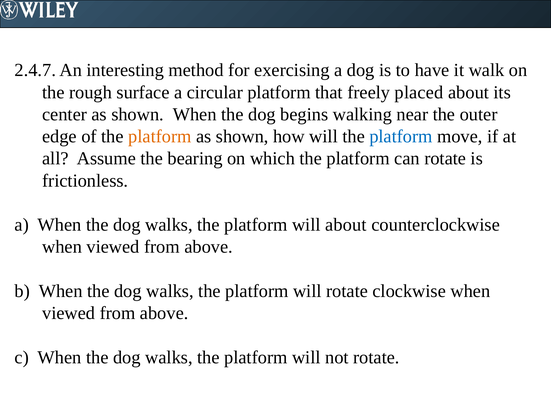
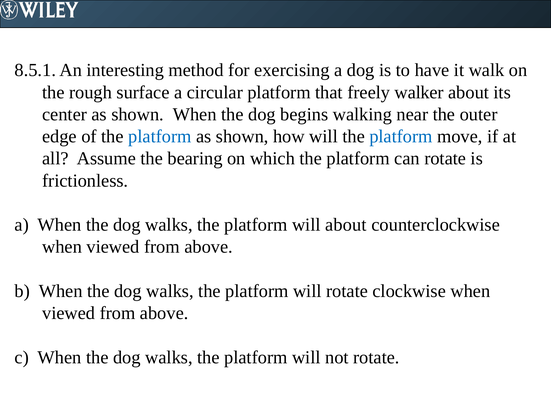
2.4.7: 2.4.7 -> 8.5.1 (35, 70)
placed: placed -> walker (419, 92)
platform colour: orange -> blue (160, 136)
